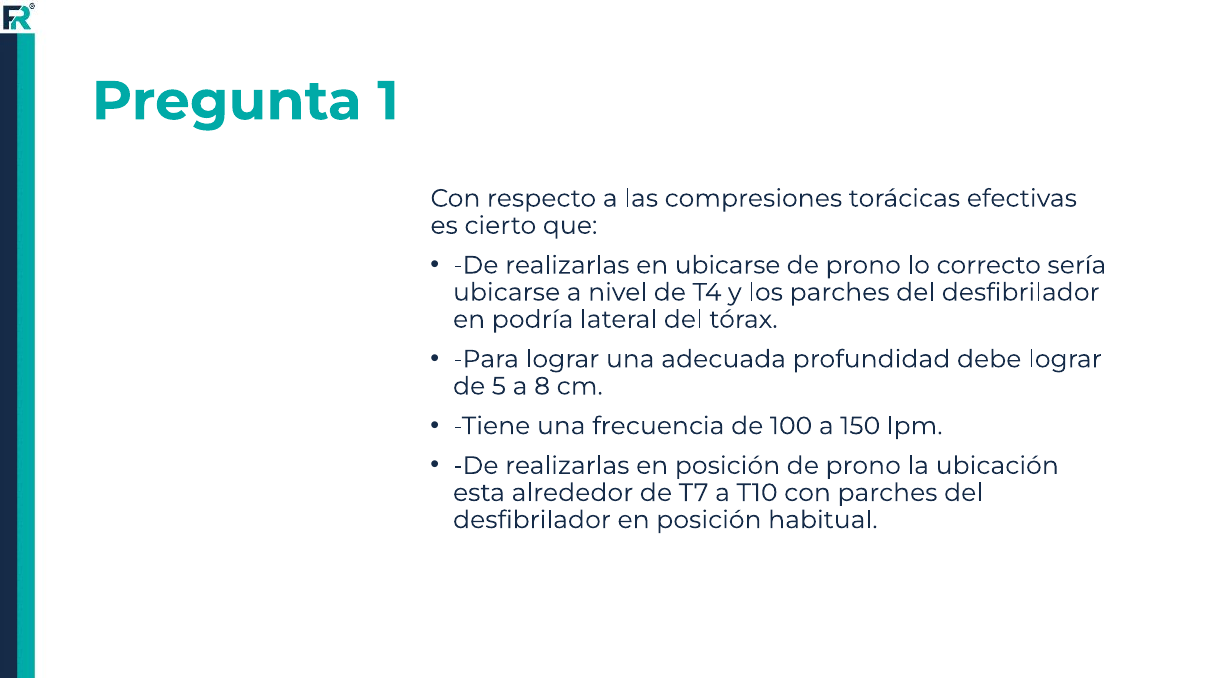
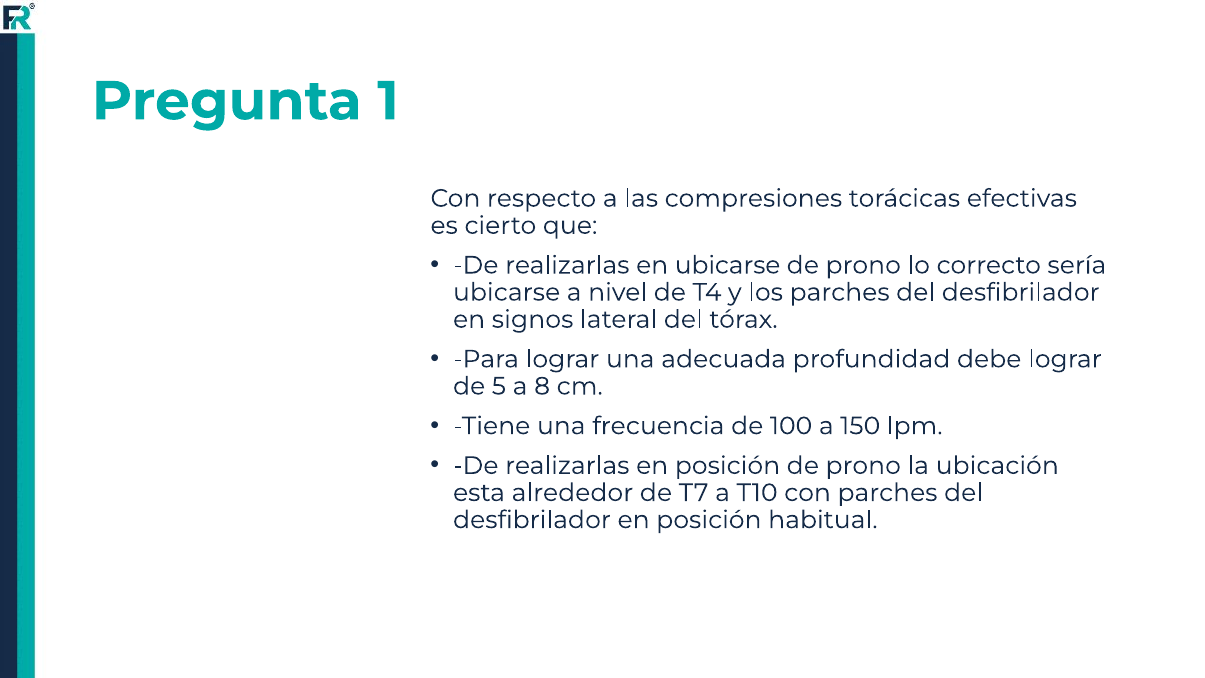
podría: podría -> signos (533, 319)
